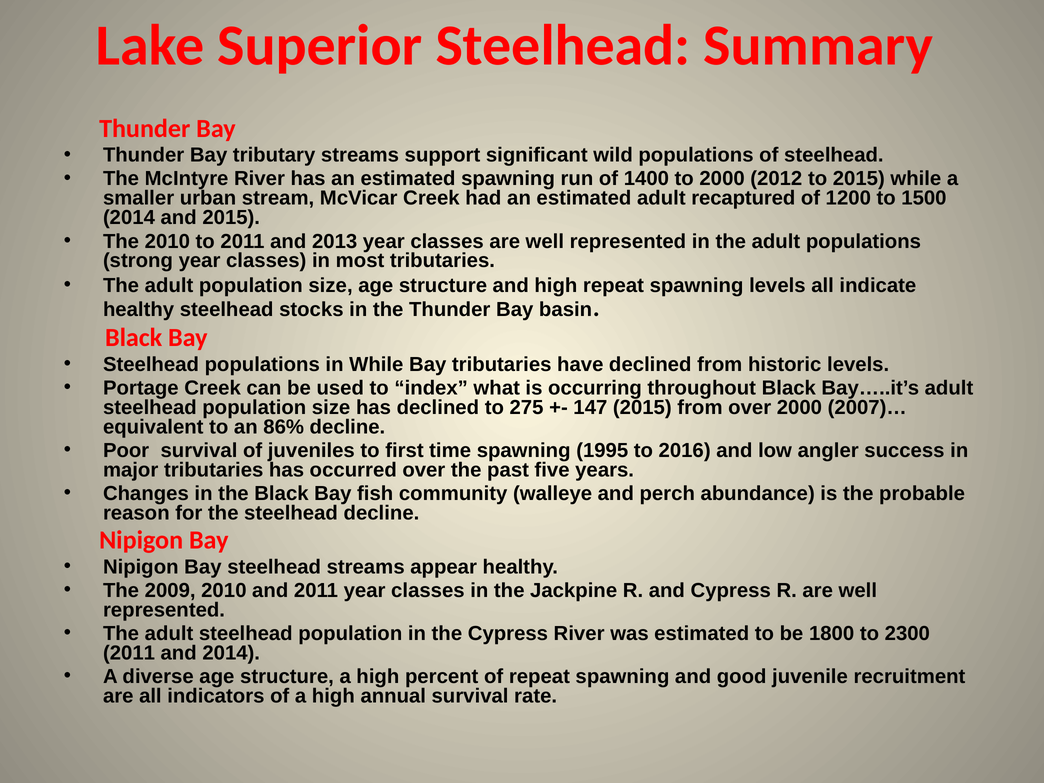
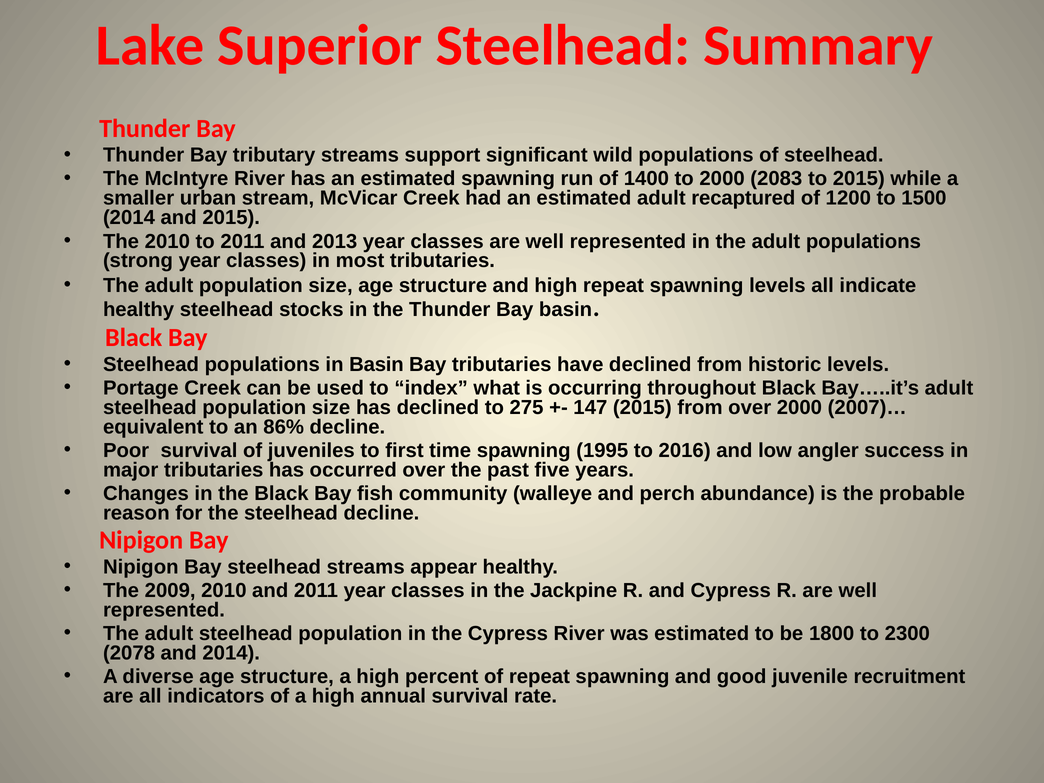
2012: 2012 -> 2083 (776, 179)
in While: While -> Basin (376, 364)
2011: 2011 -> 2078 (129, 653)
